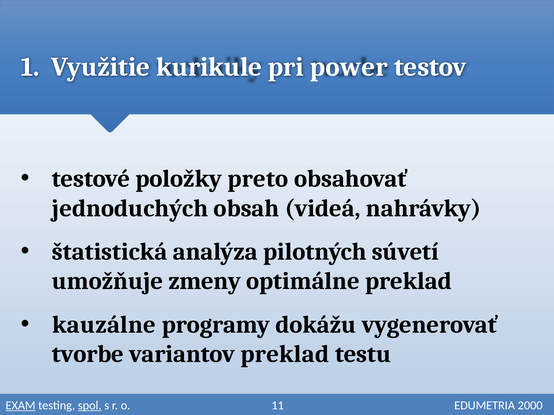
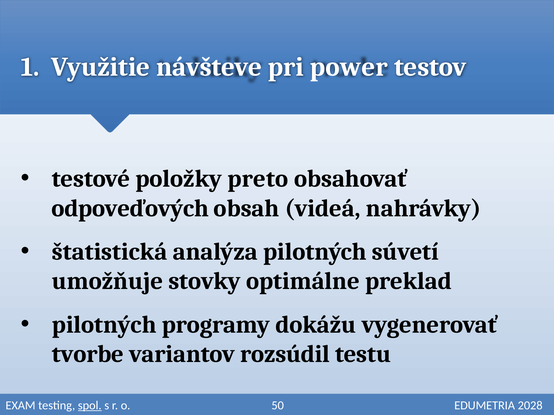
kurikule: kurikule -> návšteve (209, 67)
jednoduchých: jednoduchých -> odpoveďových (130, 209)
zmeny: zmeny -> stovky (205, 282)
kauzálne: kauzálne -> pilotných (104, 325)
variantov preklad: preklad -> rozsúdil (285, 355)
EXAM underline: present -> none (20, 406)
11: 11 -> 50 (278, 406)
2000: 2000 -> 2028 (530, 406)
